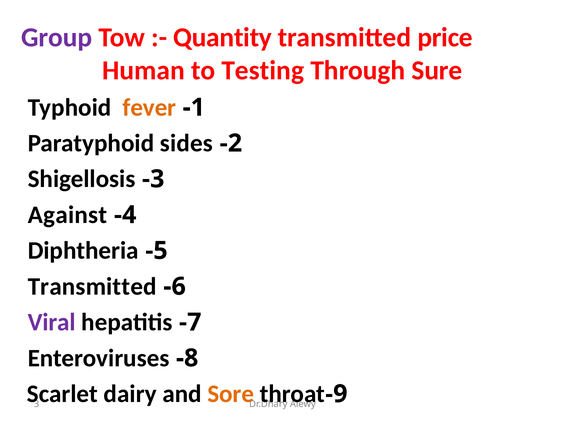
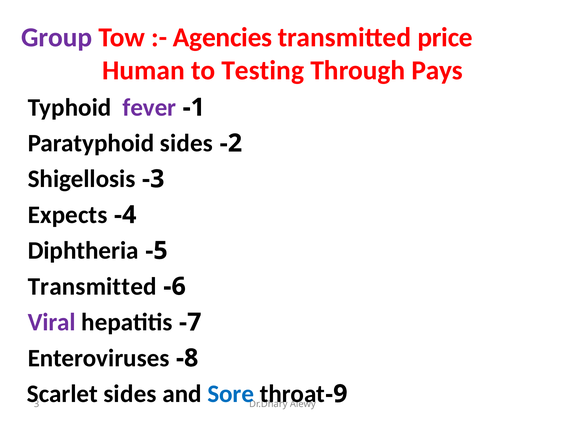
Quantity: Quantity -> Agencies (223, 37)
Sure: Sure -> Pays (437, 70)
fever colour: orange -> purple (149, 107)
Against: Against -> Expects (68, 215)
dairy: dairy -> sides (130, 394)
Sore colour: orange -> blue (231, 394)
